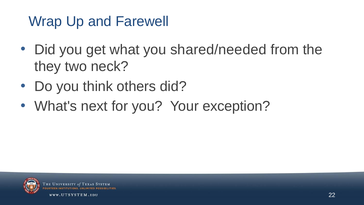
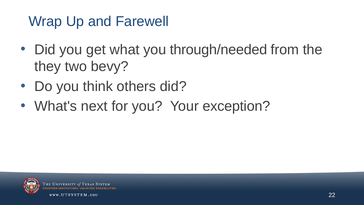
shared/needed: shared/needed -> through/needed (218, 50)
neck: neck -> bevy (110, 66)
